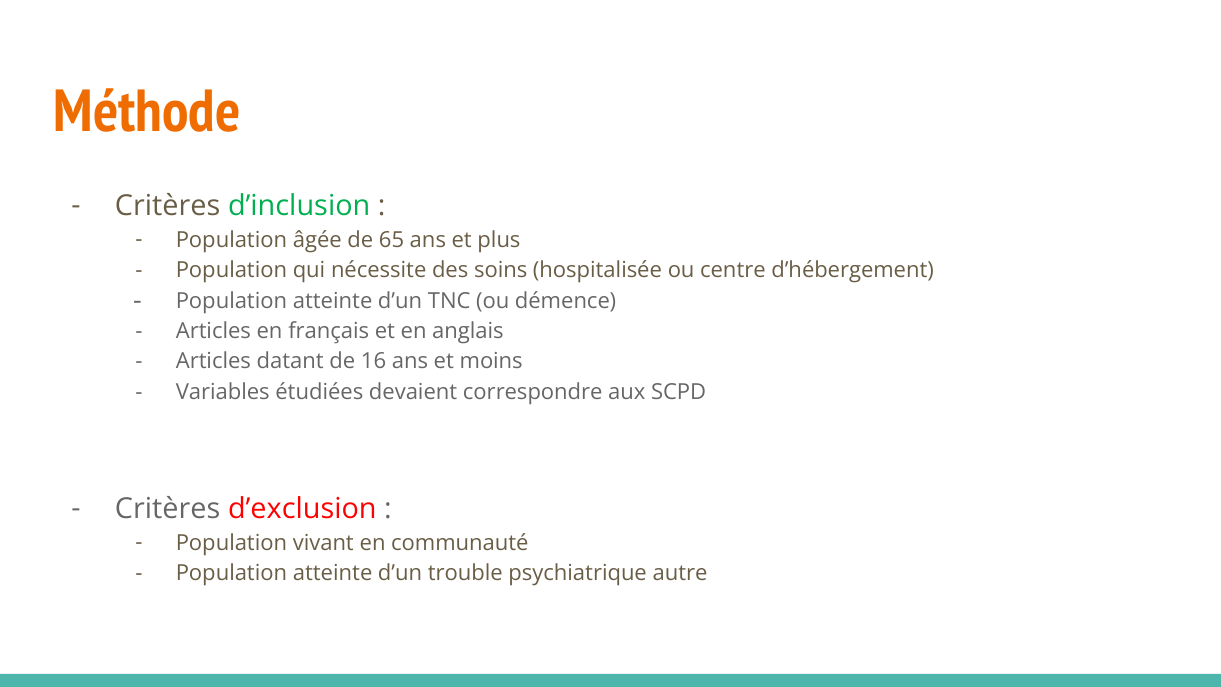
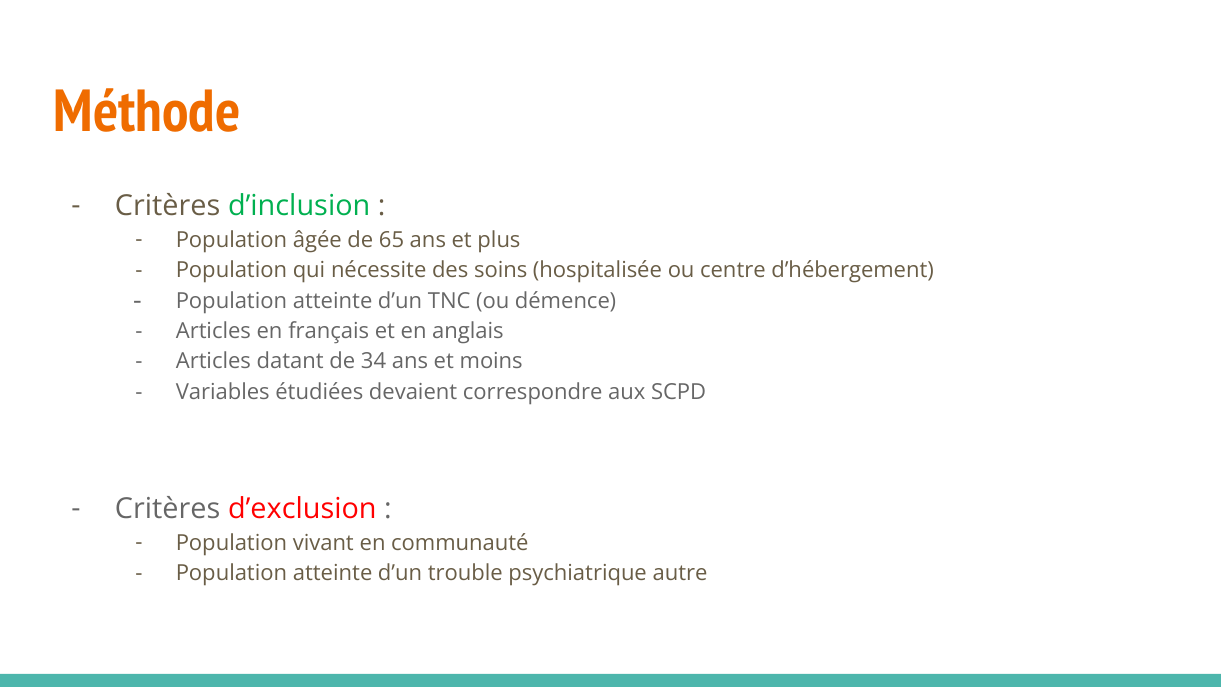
16: 16 -> 34 (374, 362)
